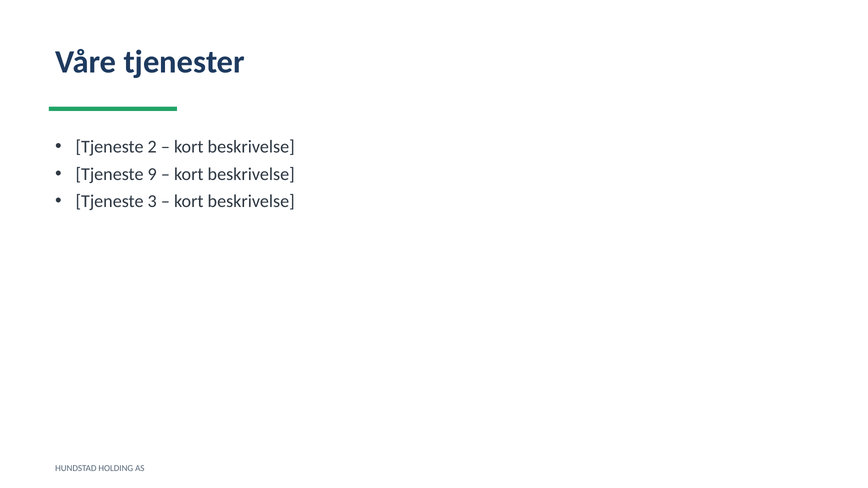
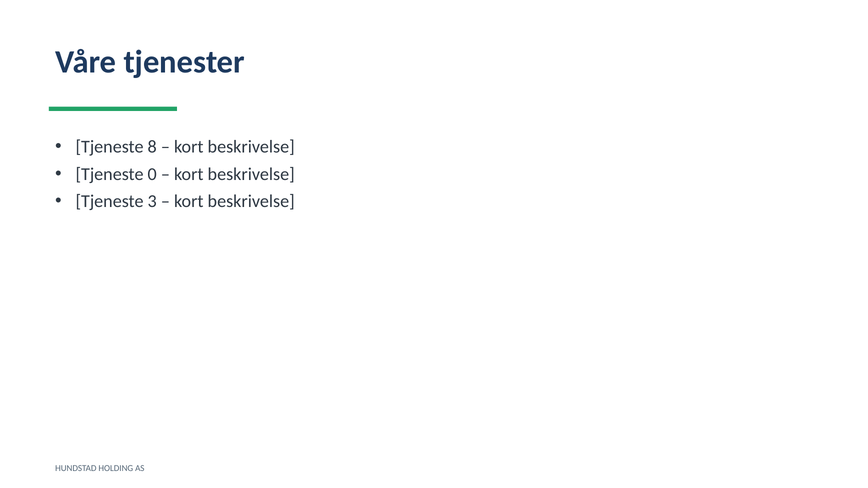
2: 2 -> 8 (152, 147)
9: 9 -> 0 (152, 174)
